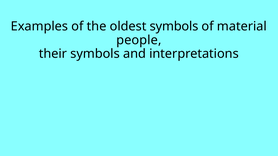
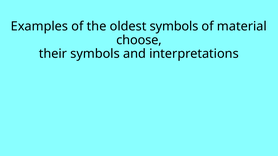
people: people -> choose (139, 40)
